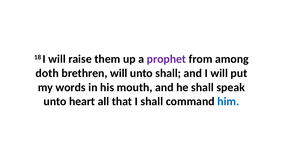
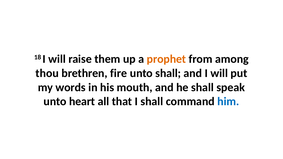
prophet colour: purple -> orange (166, 59)
doth: doth -> thou (47, 73)
brethren will: will -> fire (119, 73)
